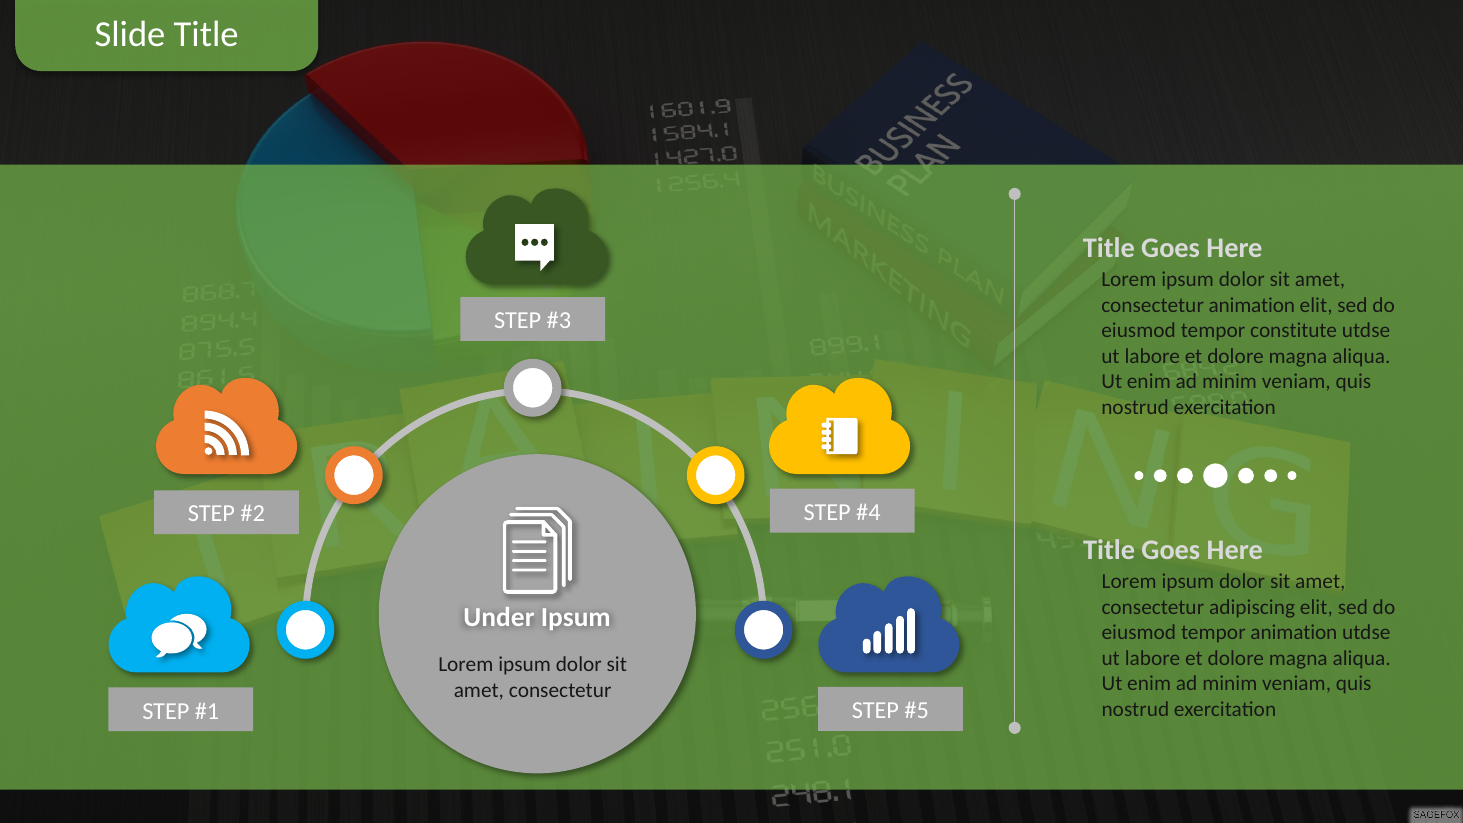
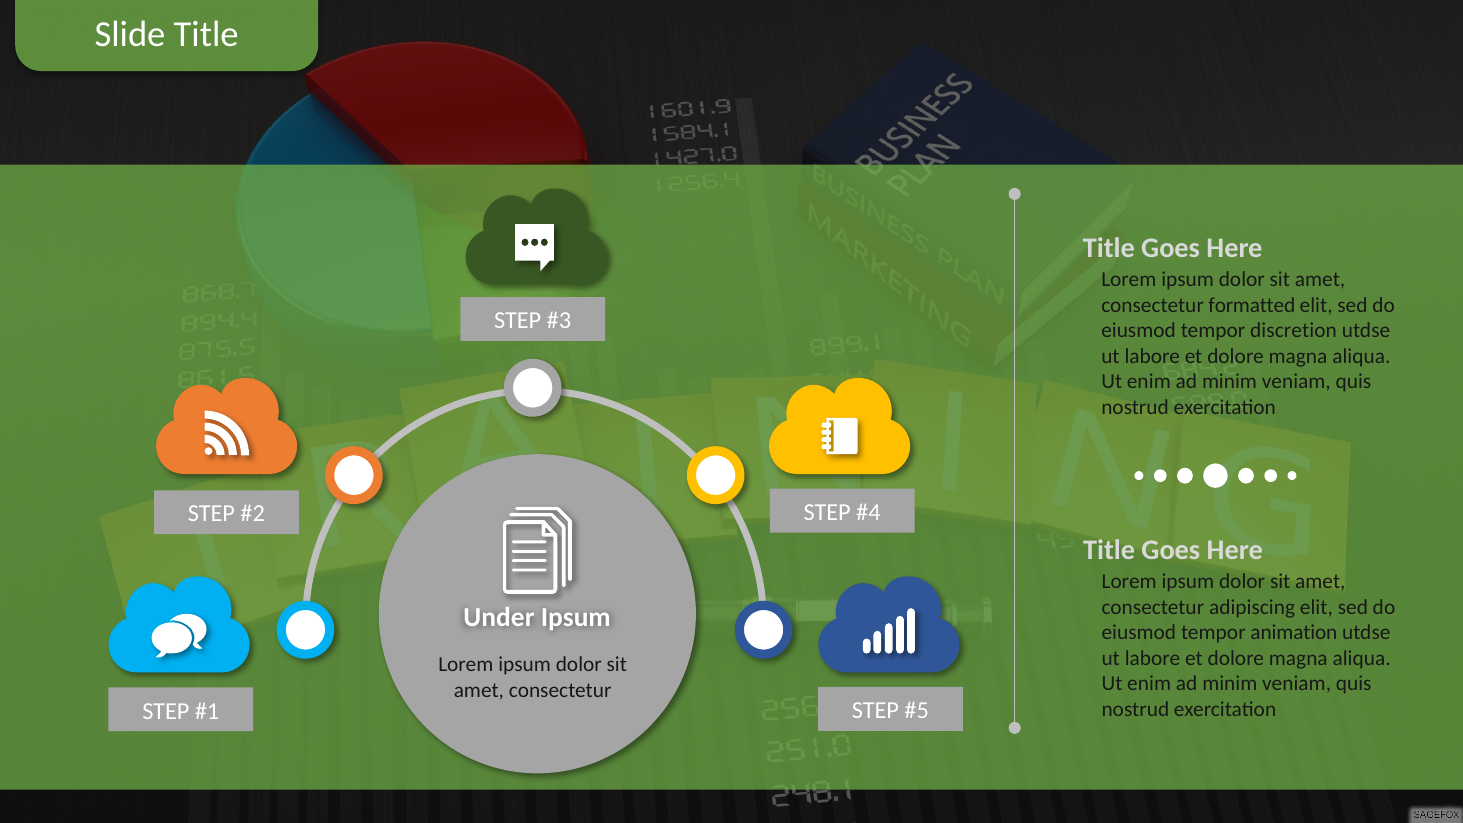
consectetur animation: animation -> formatted (1252, 305)
constitute: constitute -> discretion (1294, 331)
